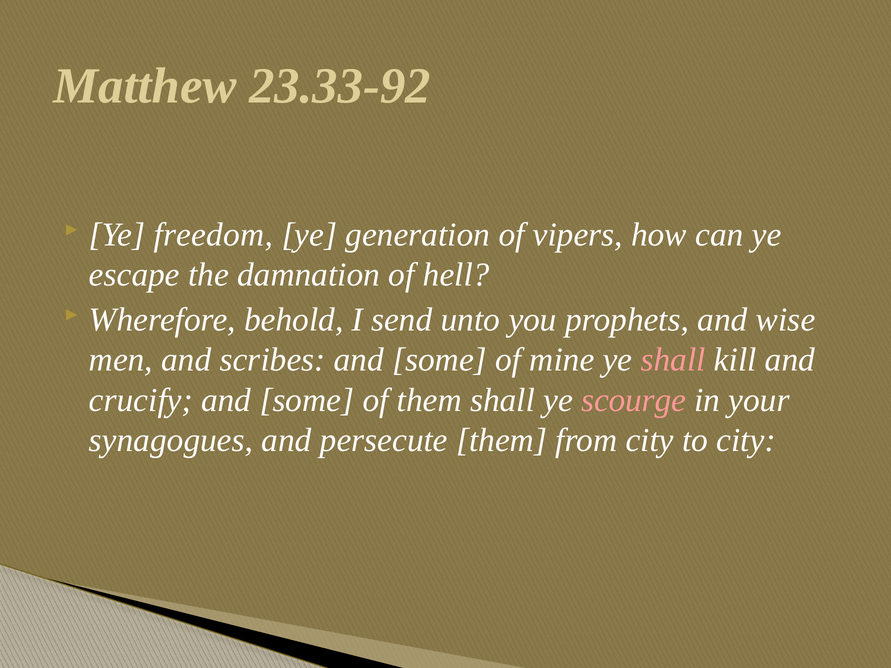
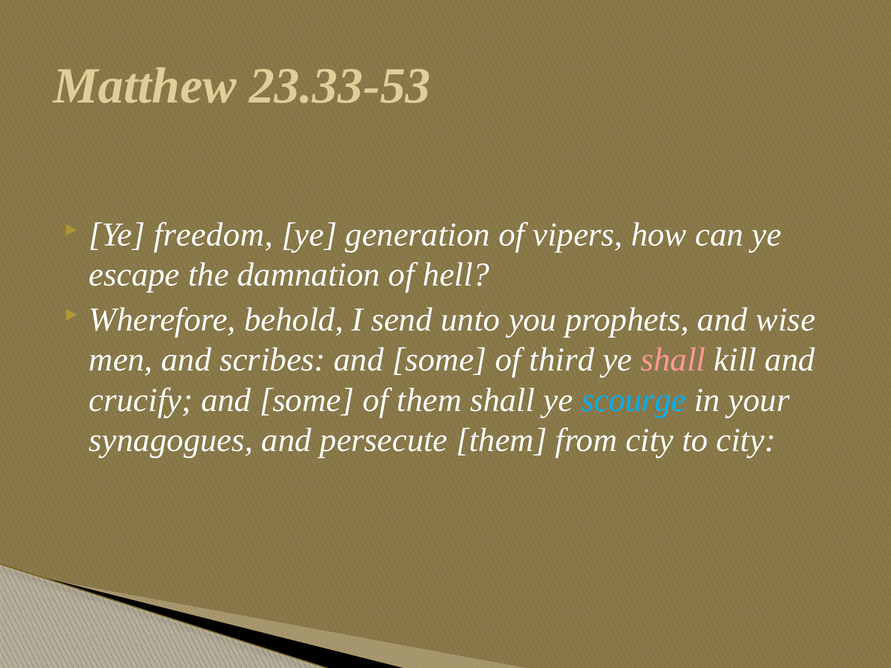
23.33-92: 23.33-92 -> 23.33-53 (340, 86)
mine: mine -> third (562, 360)
scourge colour: pink -> light blue (634, 400)
